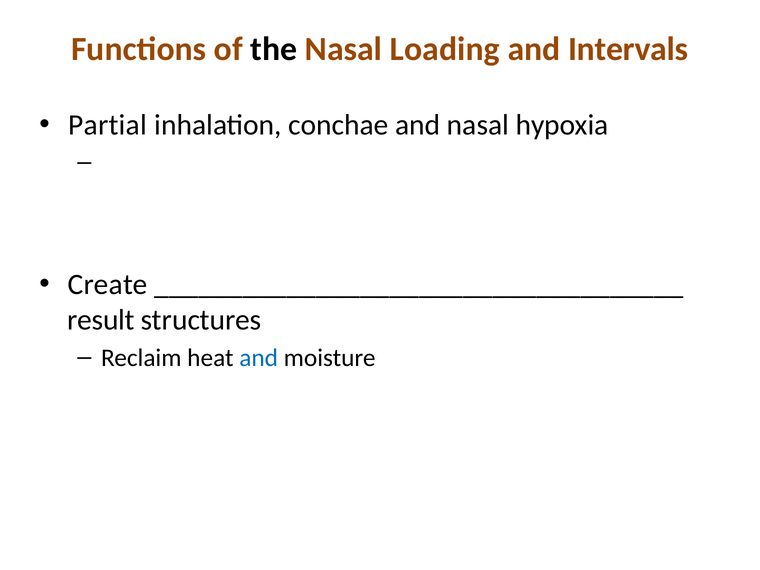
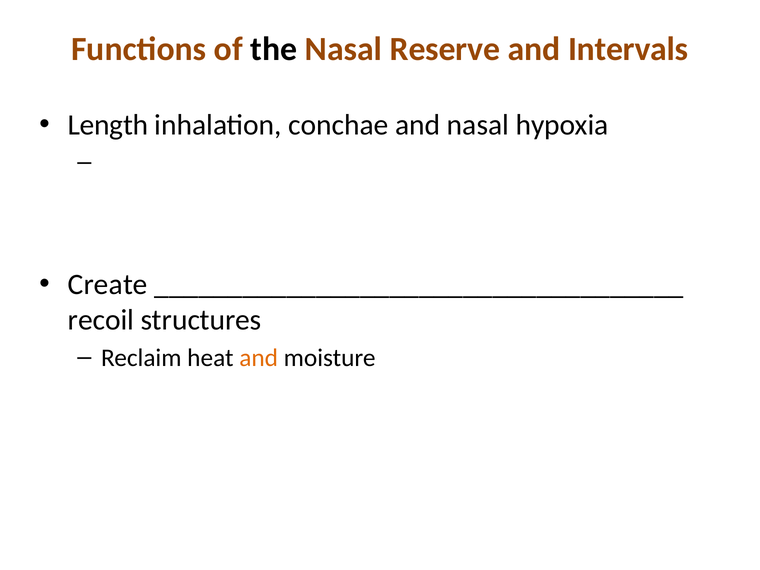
Loading: Loading -> Reserve (445, 49)
Partial: Partial -> Length (108, 125)
result: result -> recoil (101, 320)
and colour: blue -> orange (259, 358)
